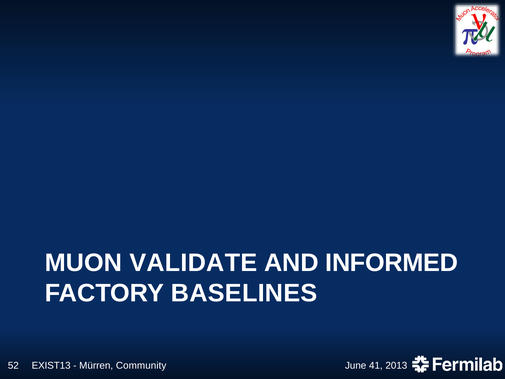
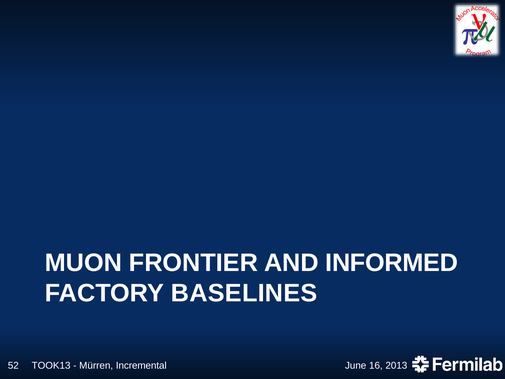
VALIDATE: VALIDATE -> FRONTIER (193, 263)
EXIST13: EXIST13 -> TOOK13 (51, 365)
Community: Community -> Incremental (141, 365)
41: 41 -> 16 (376, 365)
